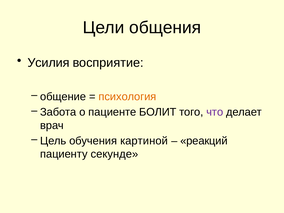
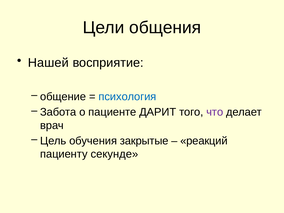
Усилия: Усилия -> Нашей (48, 63)
психология colour: orange -> blue (127, 97)
БОЛИТ: БОЛИТ -> ДАРИТ (158, 112)
картиной: картиной -> закрытые (144, 141)
